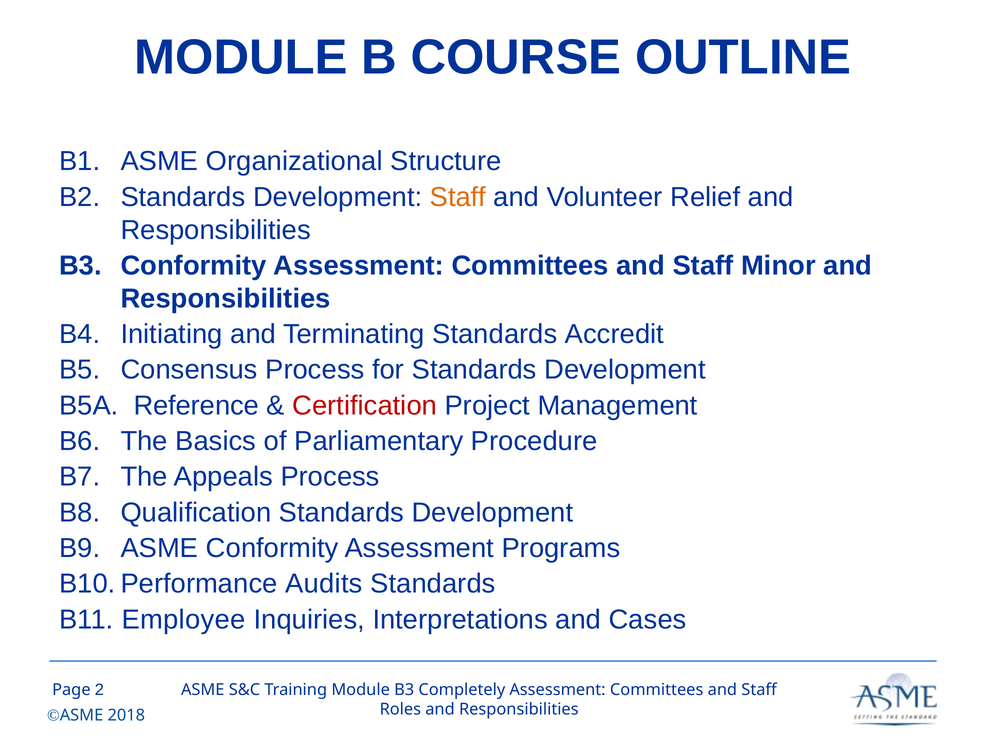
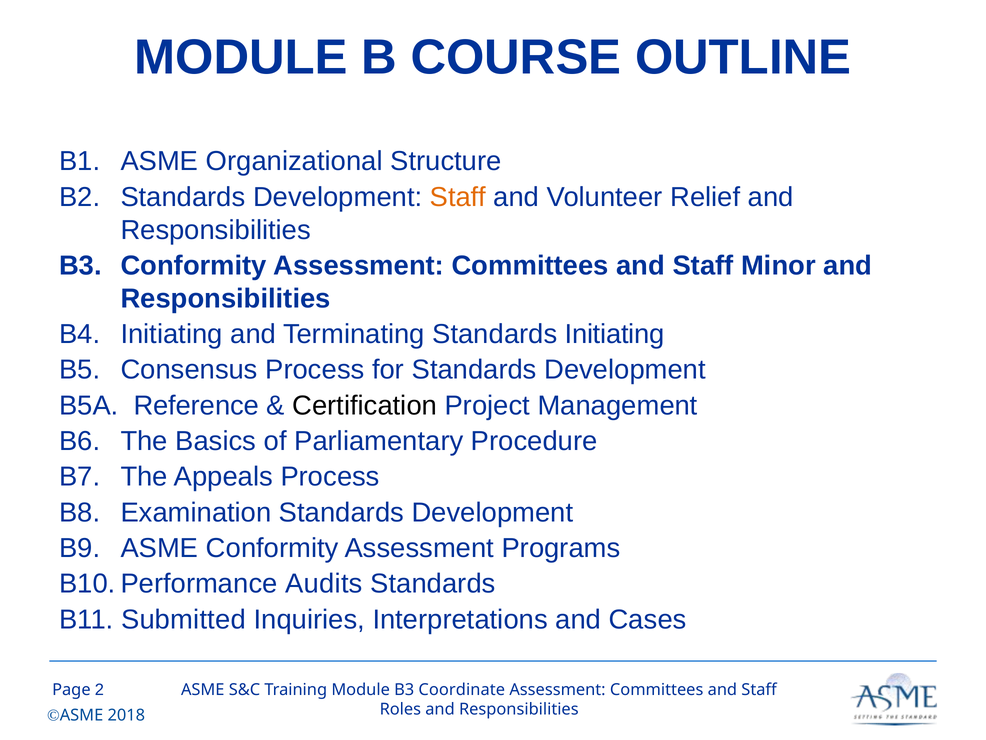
Standards Accredit: Accredit -> Initiating (615, 334)
Certification colour: red -> black (365, 405)
Qualification: Qualification -> Examination (196, 512)
Employee: Employee -> Submitted (183, 619)
Completely: Completely -> Coordinate (462, 689)
